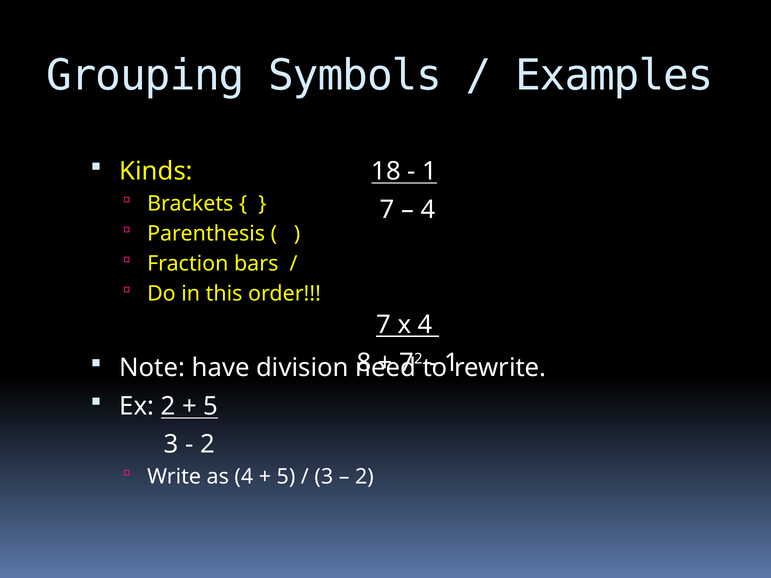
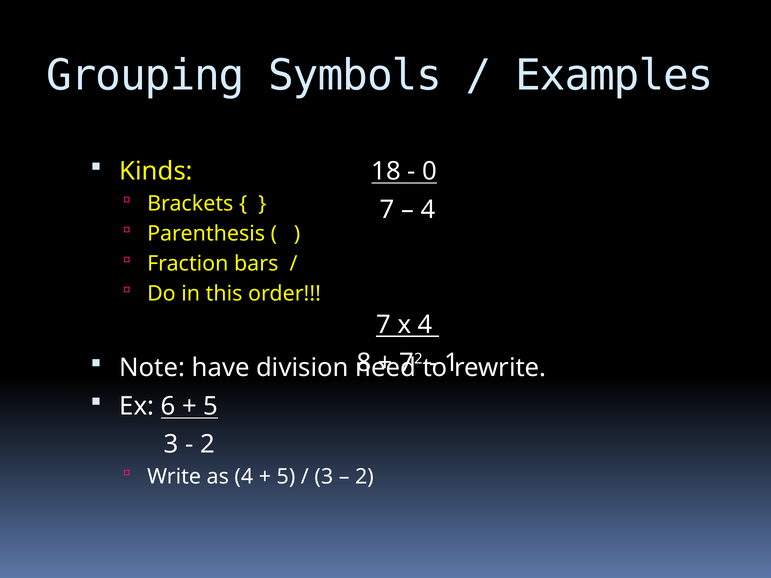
1: 1 -> 0 (430, 171)
Ex 2: 2 -> 6 (168, 406)
